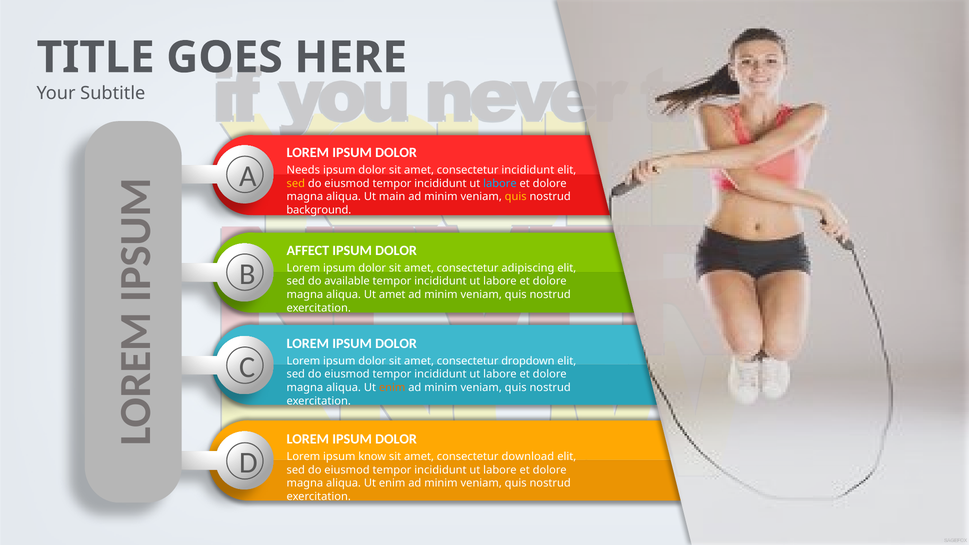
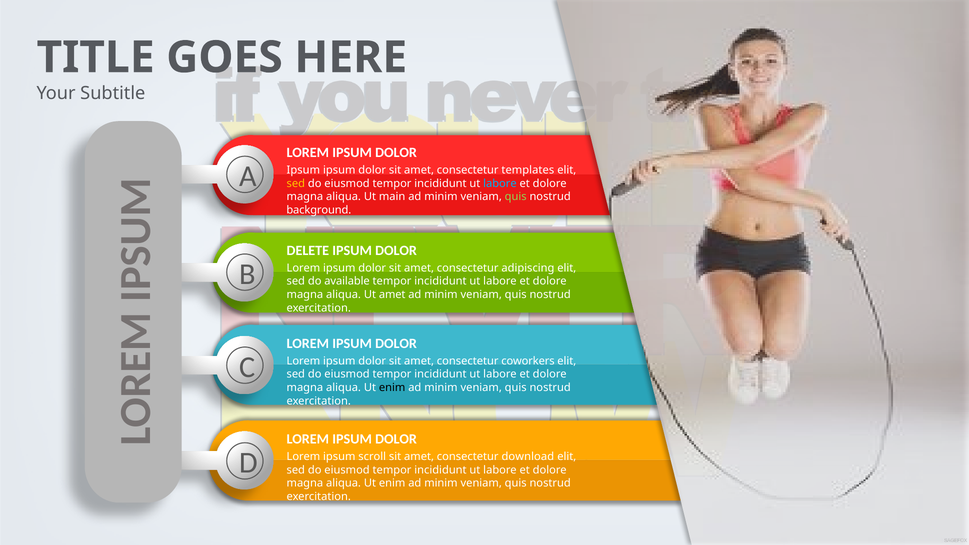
Needs: Needs -> Ipsum (303, 170)
consectetur incididunt: incididunt -> templates (528, 170)
quis colour: yellow -> light green (516, 197)
AFFECT: AFFECT -> DELETE (308, 251)
dropdown: dropdown -> coworkers (528, 361)
enim colour: orange -> black (392, 388)
know: know -> scroll (372, 457)
